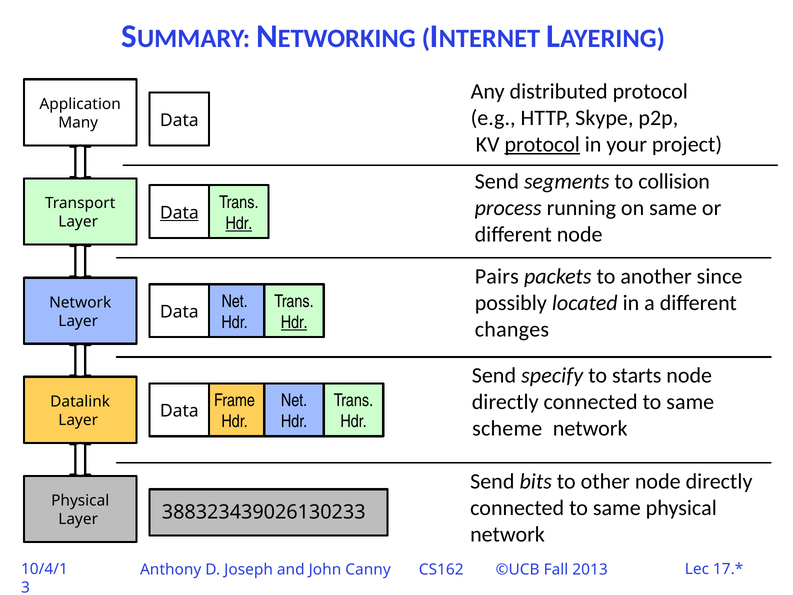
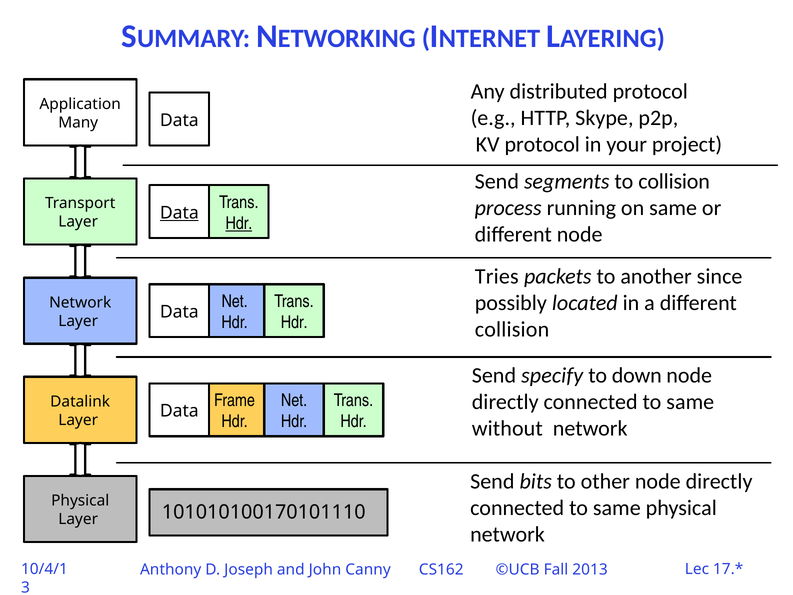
protocol underline: present -> none (542, 144)
Pairs: Pairs -> Tries (497, 276)
Hdr underline: present -> none (294, 322)
changes: changes -> collision (512, 329)
starts: starts -> down (637, 376)
scheme: scheme -> without (507, 428)
388323439026130233: 388323439026130233 -> 101010100170101110 (264, 512)
